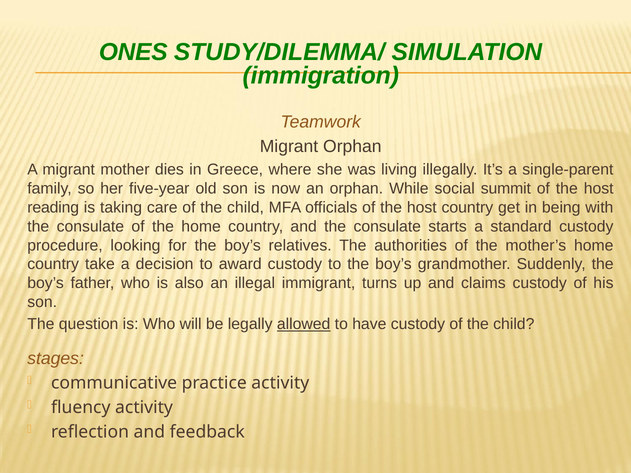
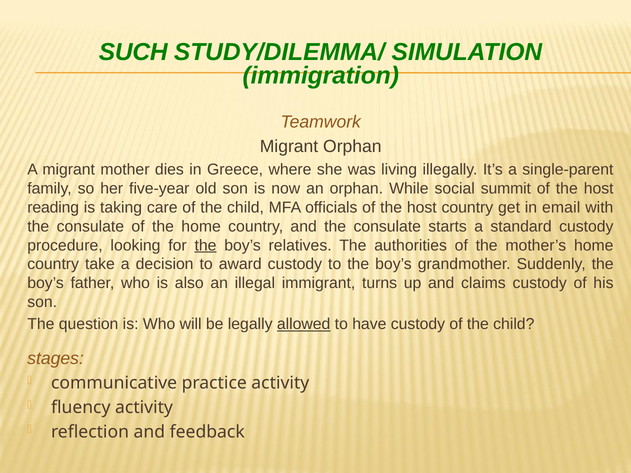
ONES: ONES -> SUCH (133, 52)
being: being -> email (561, 208)
the underline: none -> present (205, 245)
